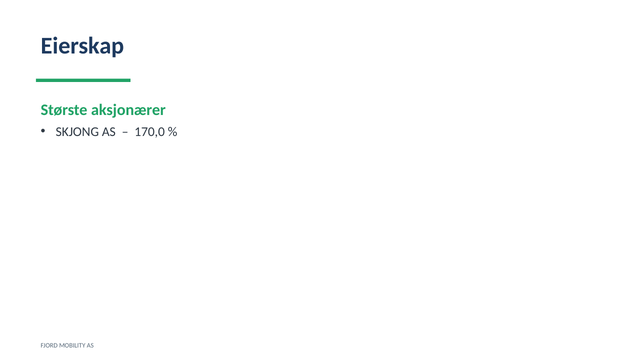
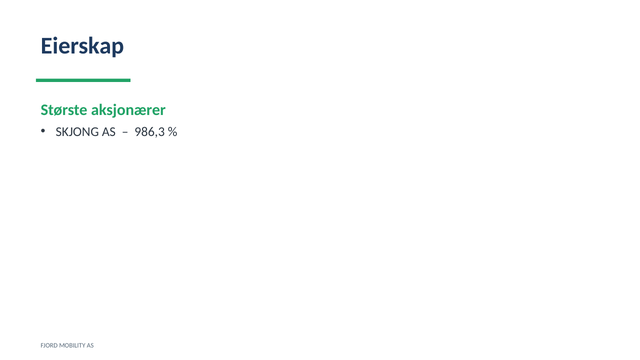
170,0: 170,0 -> 986,3 (150, 132)
